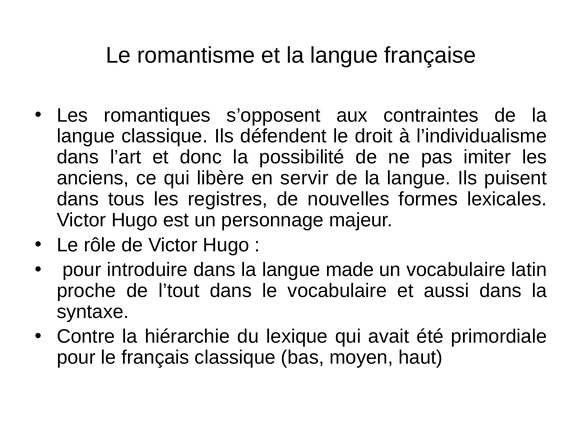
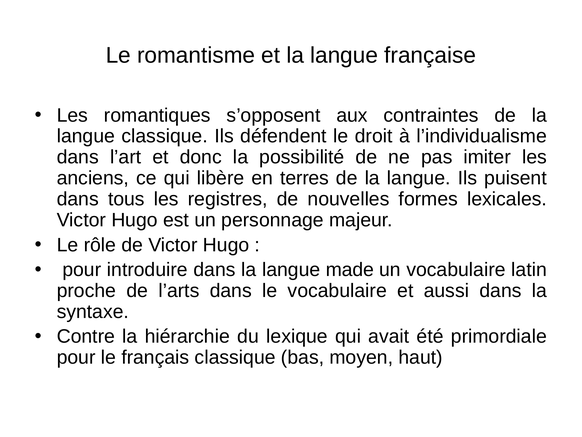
servir: servir -> terres (305, 178)
l’tout: l’tout -> l’arts (179, 290)
